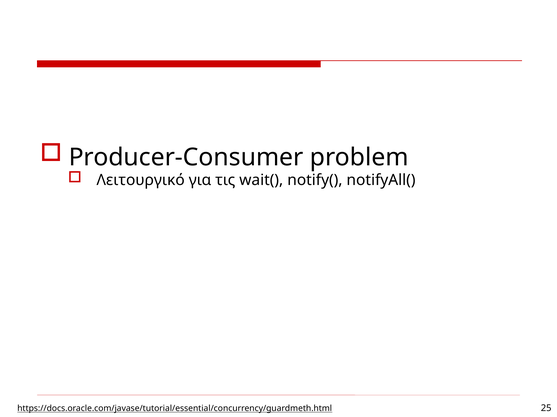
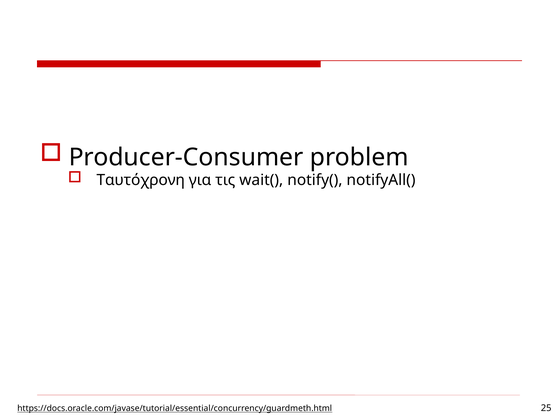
Λειτουργικό: Λειτουργικό -> Ταυτόχρονη (141, 180)
